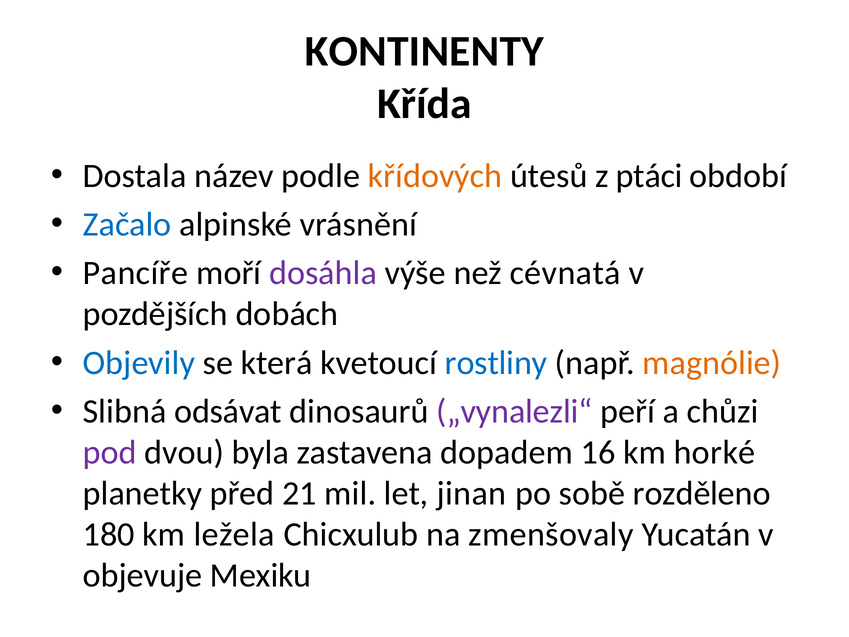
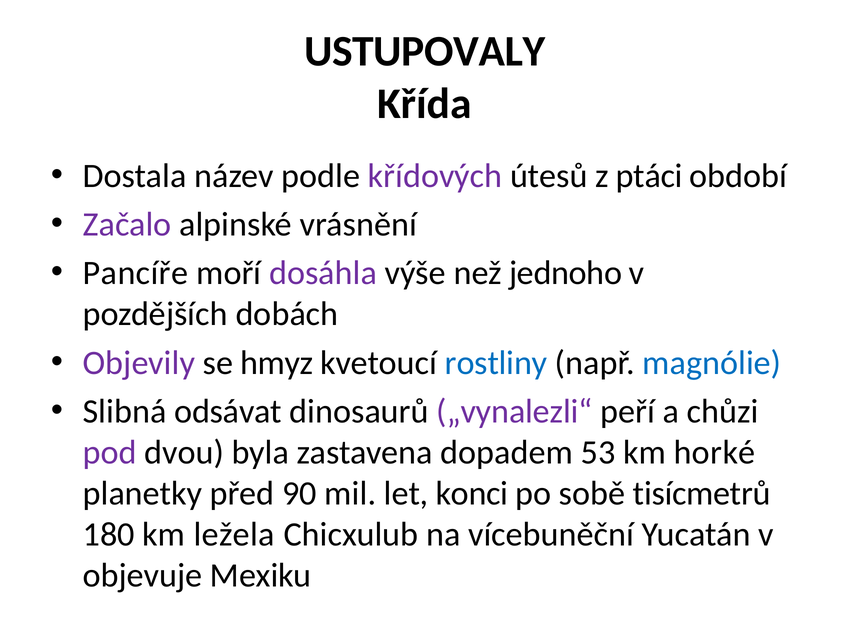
KONTINENTY: KONTINENTY -> USTUPOVALY (425, 51)
křídových colour: orange -> purple (435, 176)
Začalo colour: blue -> purple (127, 224)
cévnatá: cévnatá -> jednoho (566, 273)
Objevily colour: blue -> purple (139, 363)
která: která -> hmyz (277, 363)
magnólie colour: orange -> blue (712, 363)
16: 16 -> 53 (598, 452)
21: 21 -> 90 (299, 493)
jinan: jinan -> konci (472, 493)
rozděleno: rozděleno -> tisícmetrů (702, 493)
zmenšovaly: zmenšovaly -> vícebuněční (551, 534)
